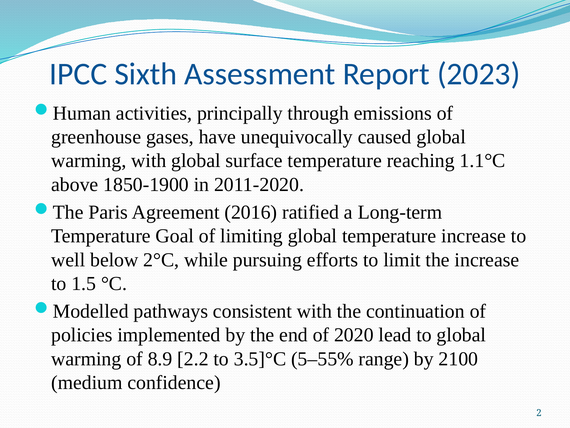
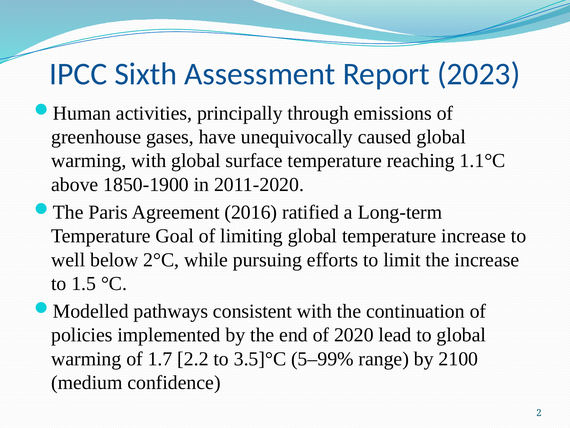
8.9: 8.9 -> 1.7 (160, 358)
5–55%: 5–55% -> 5–99% (322, 358)
